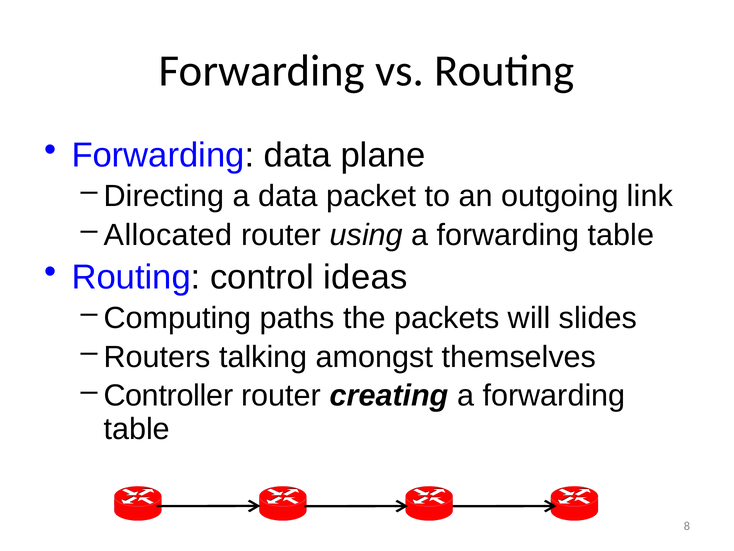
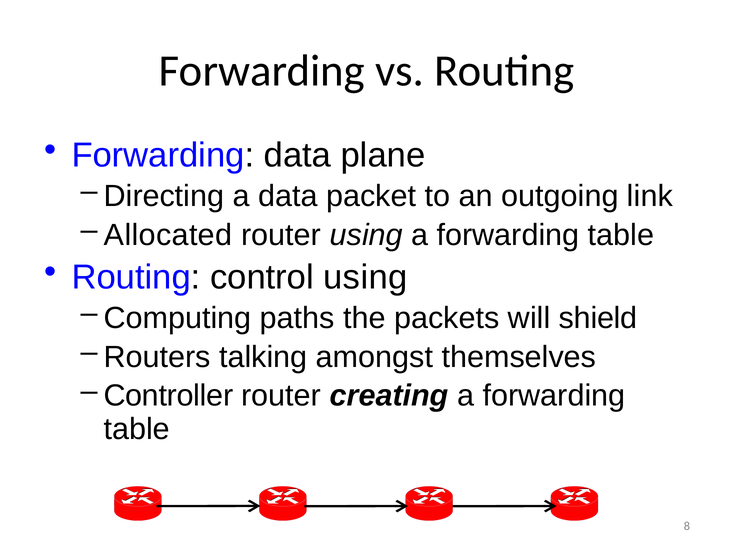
control ideas: ideas -> using (365, 277)
slides: slides -> shield (598, 318)
